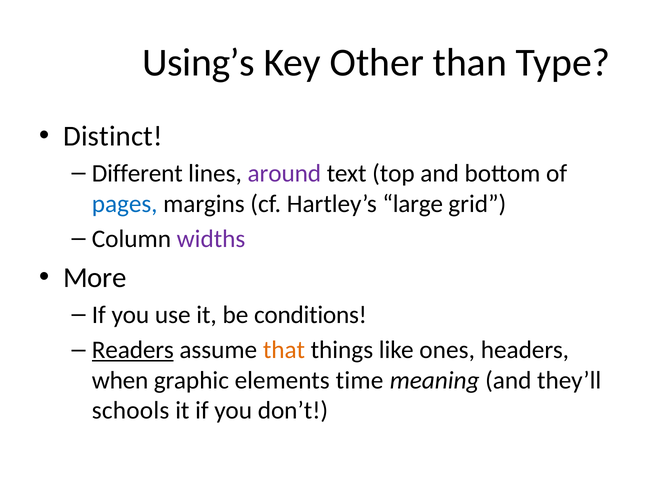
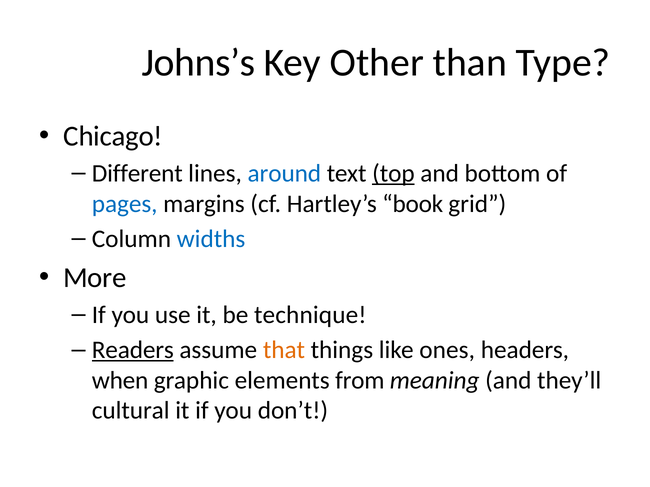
Using’s: Using’s -> Johns’s (198, 63)
Distinct: Distinct -> Chicago (113, 136)
around colour: purple -> blue (284, 174)
top underline: none -> present (393, 174)
large: large -> book (413, 204)
widths colour: purple -> blue (211, 239)
conditions: conditions -> technique (310, 315)
time: time -> from (360, 381)
schools: schools -> cultural (131, 411)
